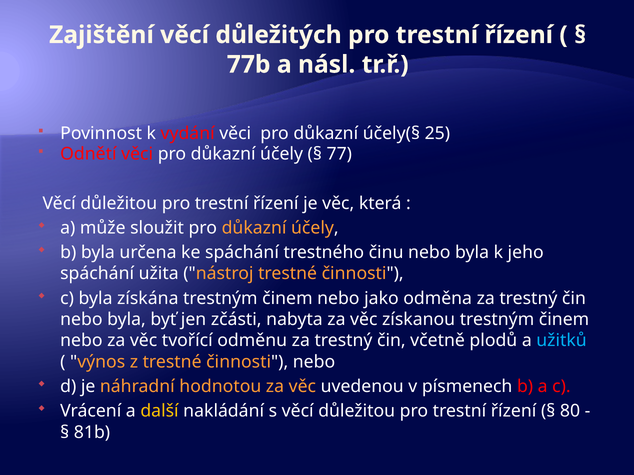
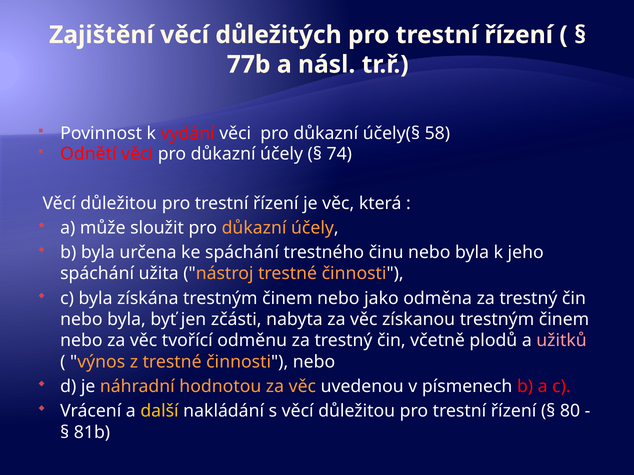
25: 25 -> 58 (437, 134)
77: 77 -> 74 (339, 154)
užitků colour: light blue -> pink (562, 341)
